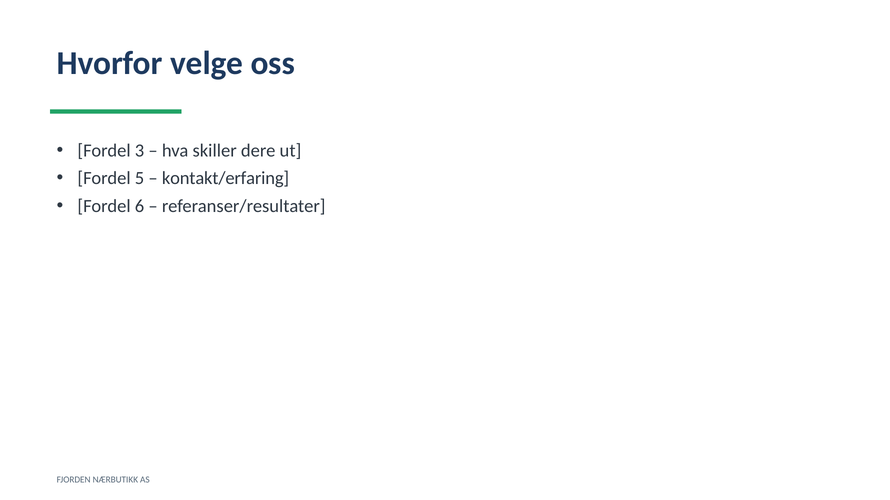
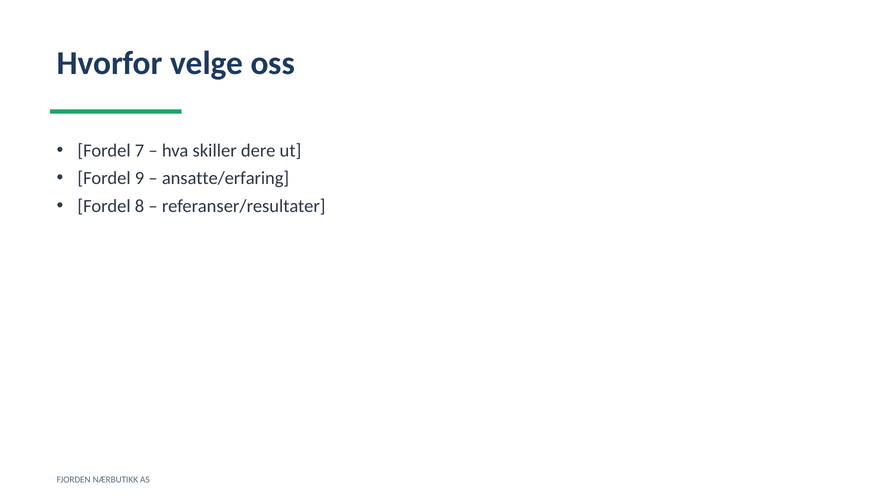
3: 3 -> 7 (140, 151)
5: 5 -> 9 (140, 179)
kontakt/erfaring: kontakt/erfaring -> ansatte/erfaring (225, 179)
6: 6 -> 8 (140, 206)
